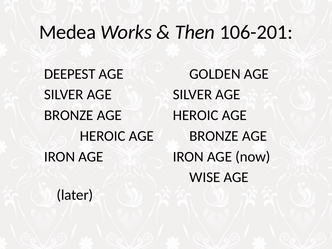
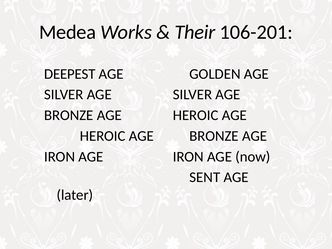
Then: Then -> Their (195, 32)
WISE: WISE -> SENT (205, 177)
